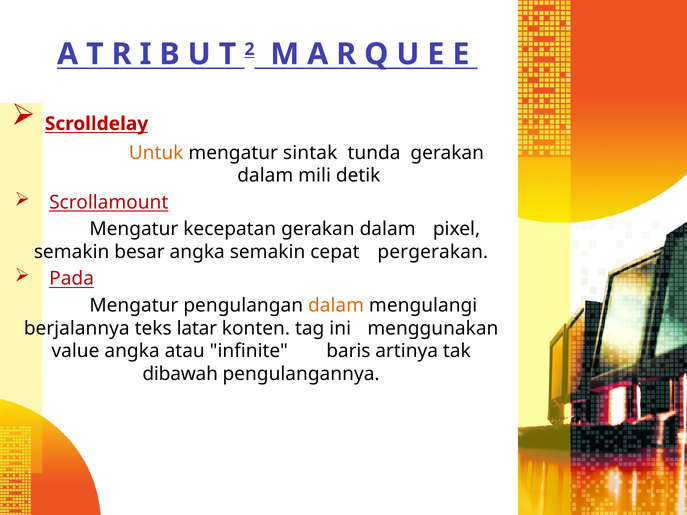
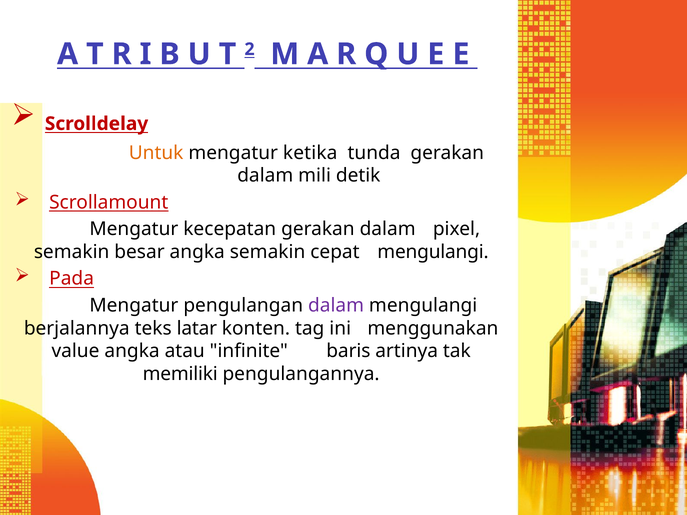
sintak: sintak -> ketika (310, 153)
cepat pergerakan: pergerakan -> mengulangi (433, 252)
dalam colour: orange -> purple (336, 305)
dibawah: dibawah -> memiliki (180, 374)
